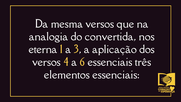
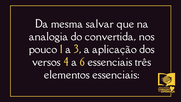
mesma versos: versos -> salvar (100, 24)
eterna: eterna -> pouco (43, 49)
